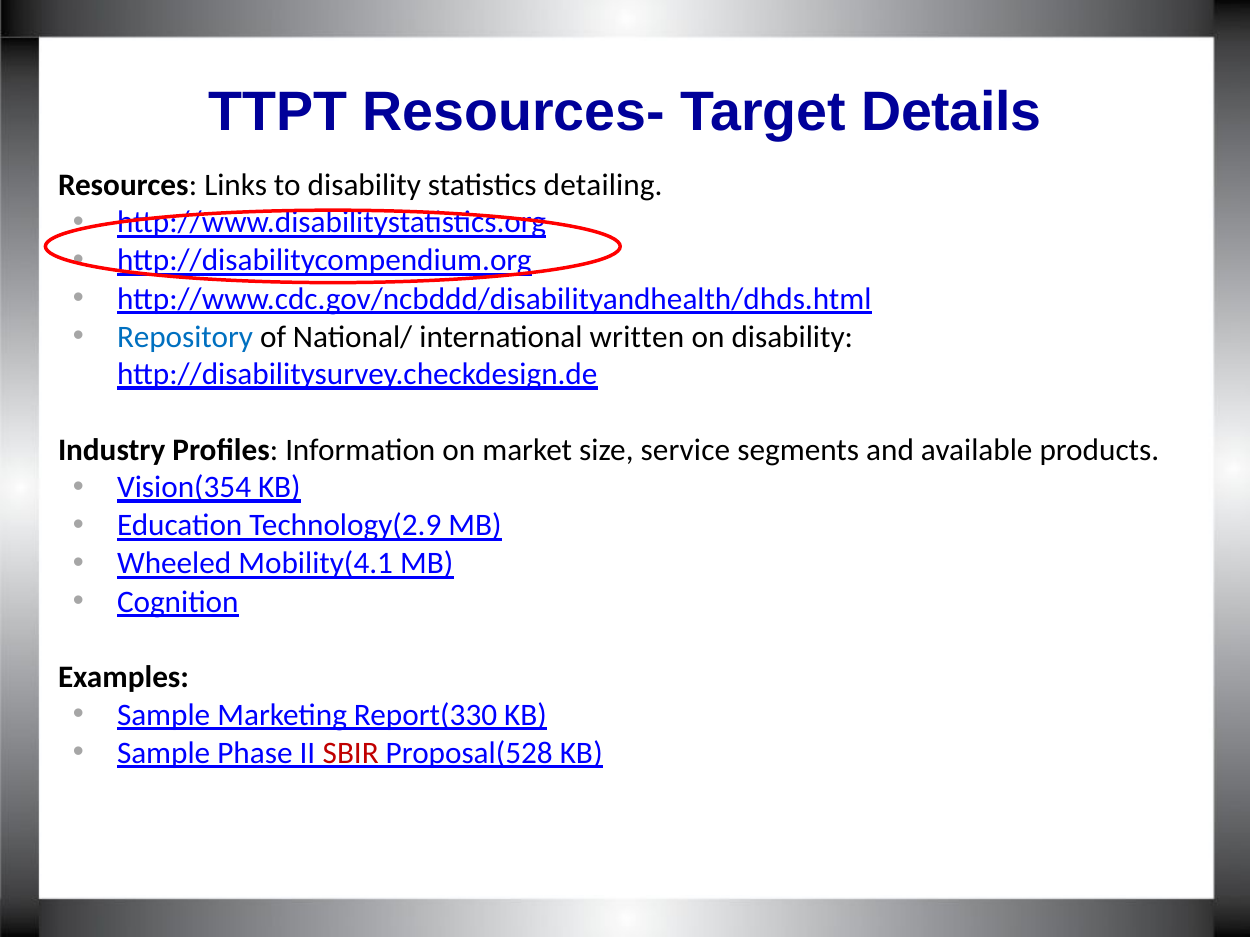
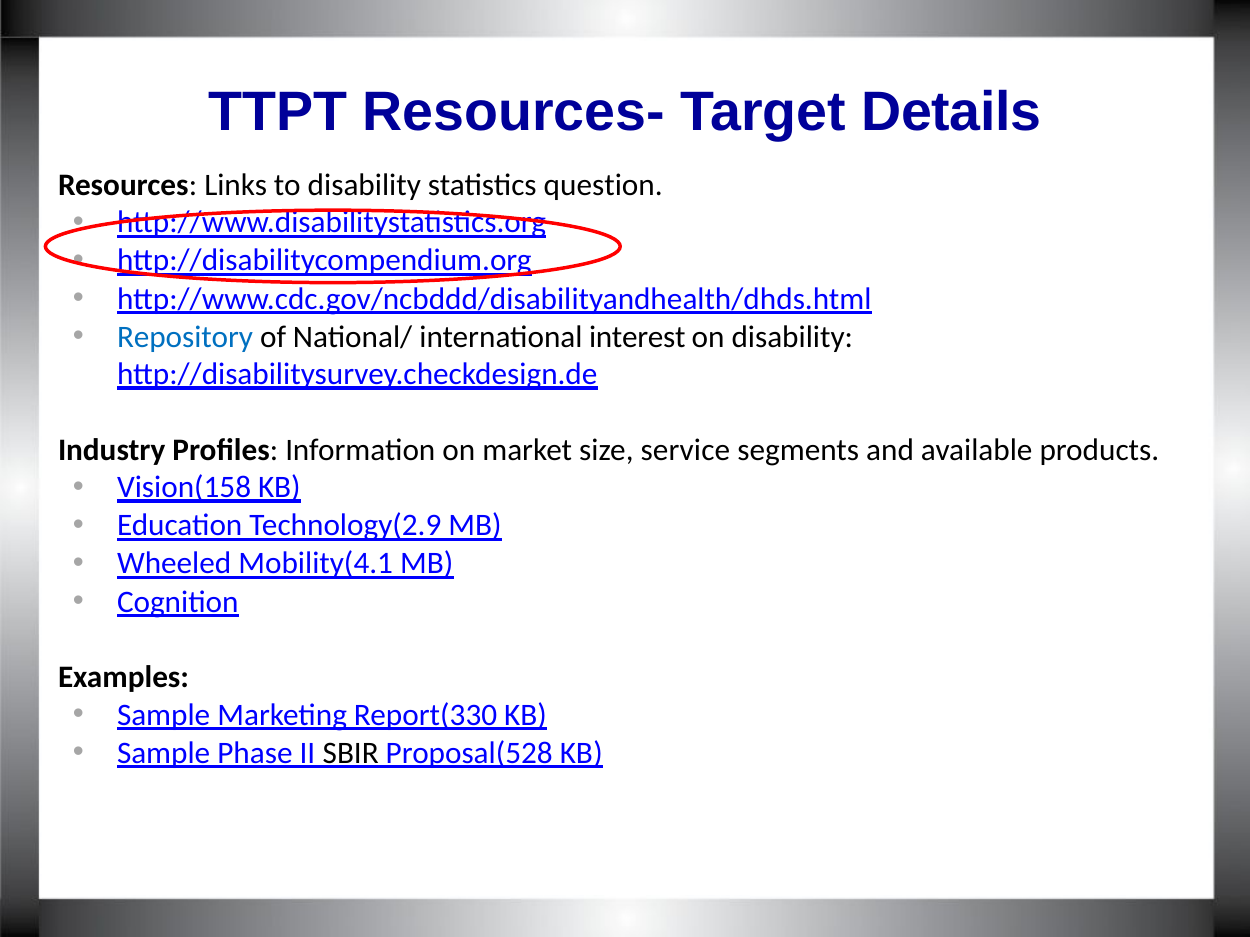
detailing: detailing -> question (603, 185)
written: written -> interest (637, 337)
Vision(354: Vision(354 -> Vision(158 (184, 488)
SBIR colour: red -> black (351, 753)
